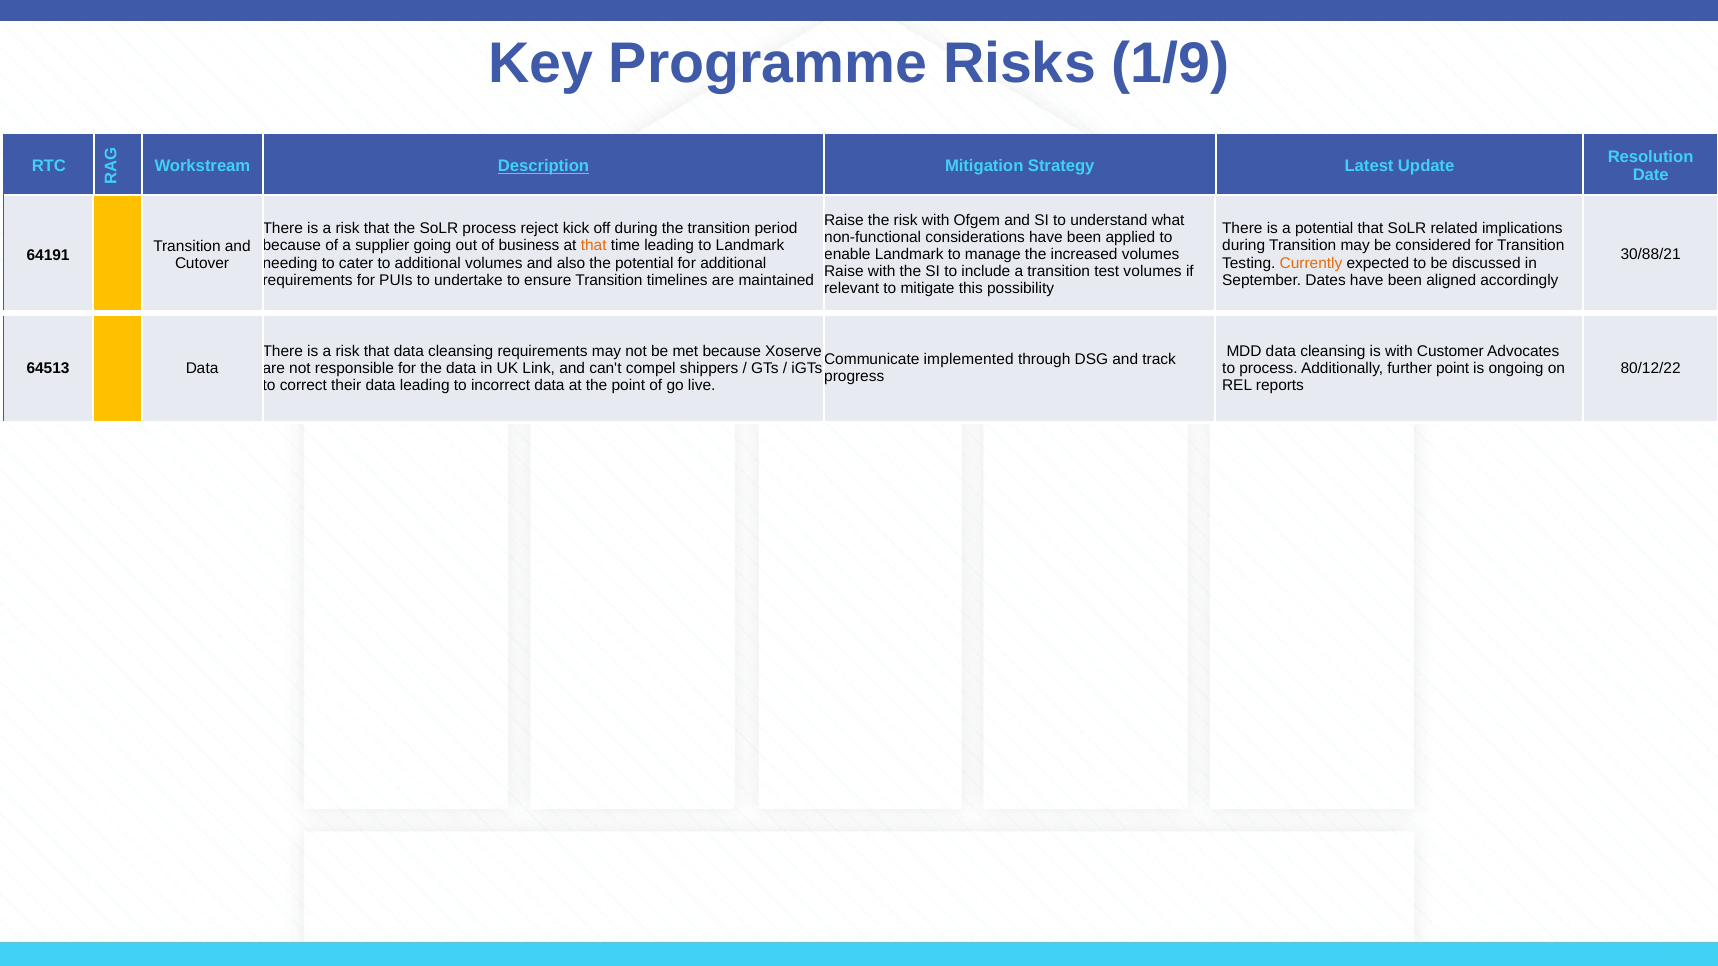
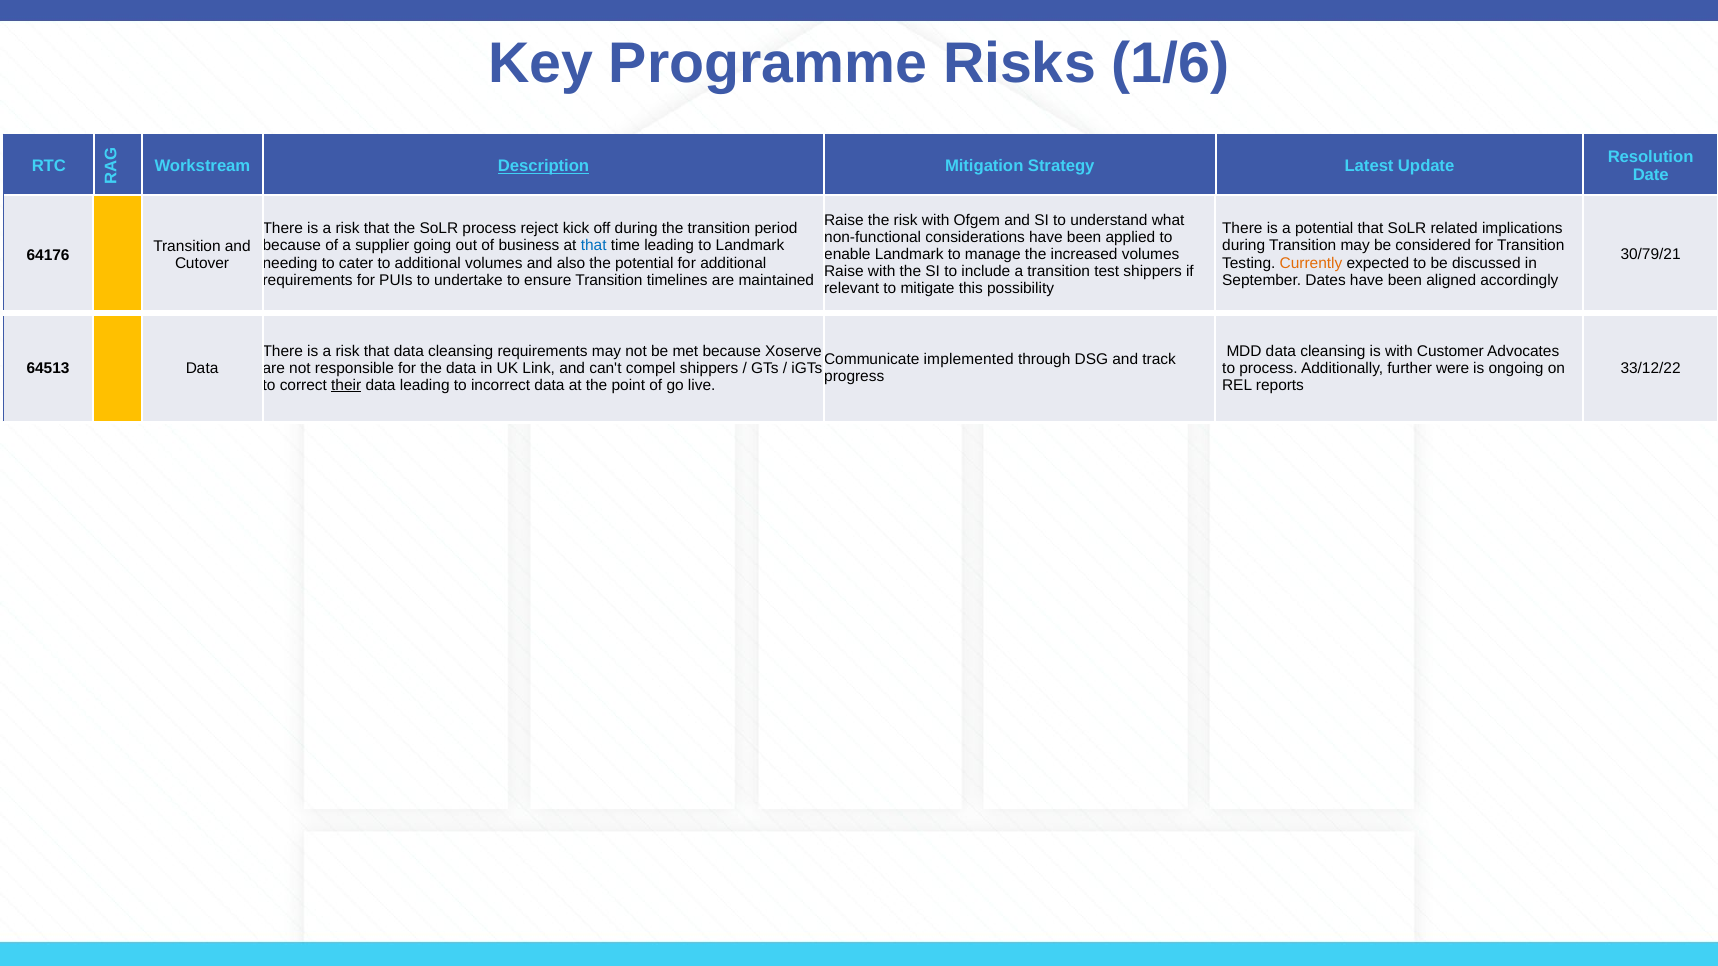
1/9: 1/9 -> 1/6 (1170, 64)
that colour: orange -> blue (594, 246)
30/88/21: 30/88/21 -> 30/79/21 (1651, 254)
64191: 64191 -> 64176 (48, 255)
test volumes: volumes -> shippers (1153, 272)
further point: point -> were (1453, 368)
80/12/22: 80/12/22 -> 33/12/22 (1651, 368)
their underline: none -> present (346, 385)
